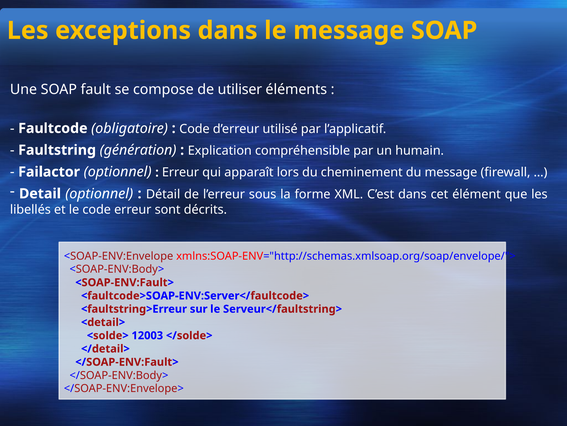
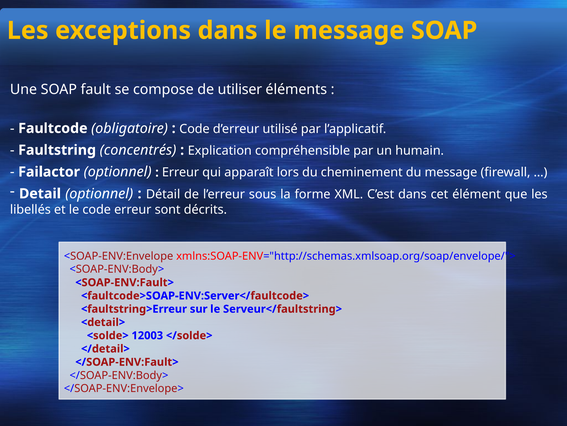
génération: génération -> concentrés (138, 150)
